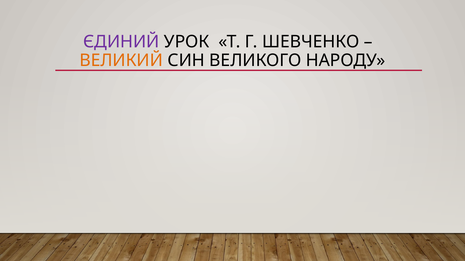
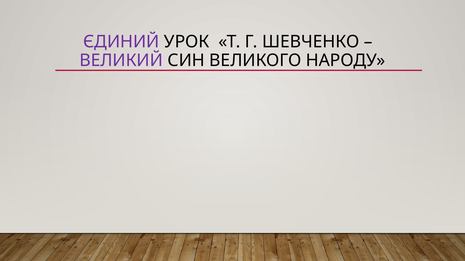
ВЕЛИКИЙ colour: orange -> purple (121, 61)
